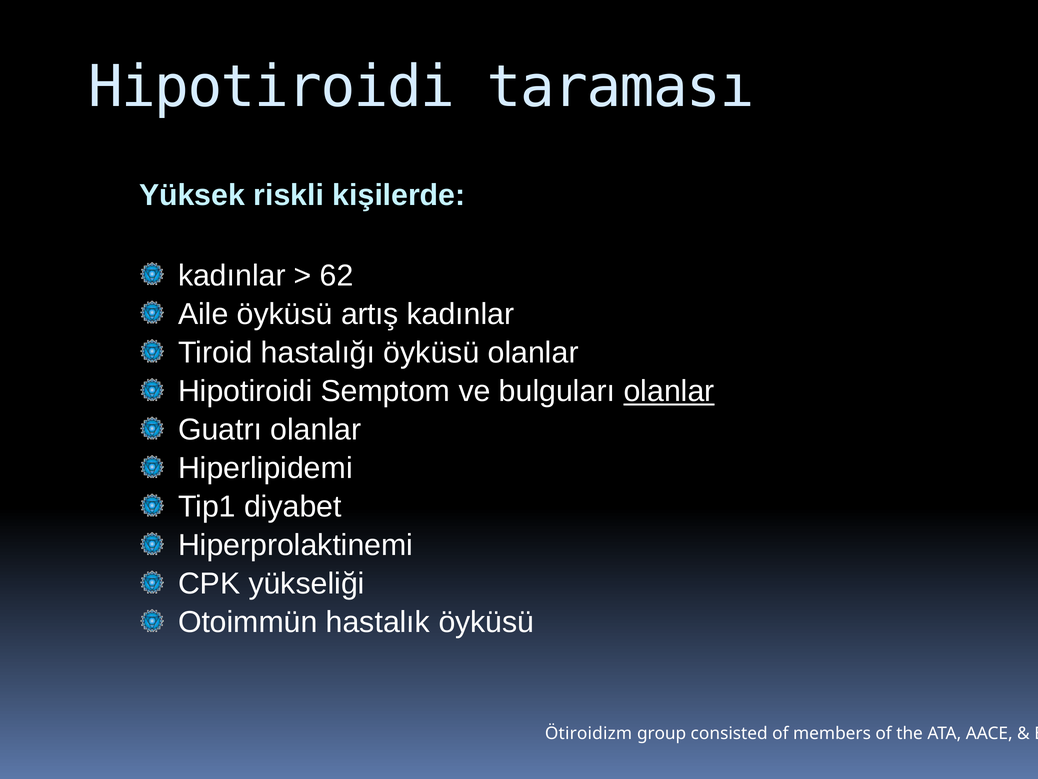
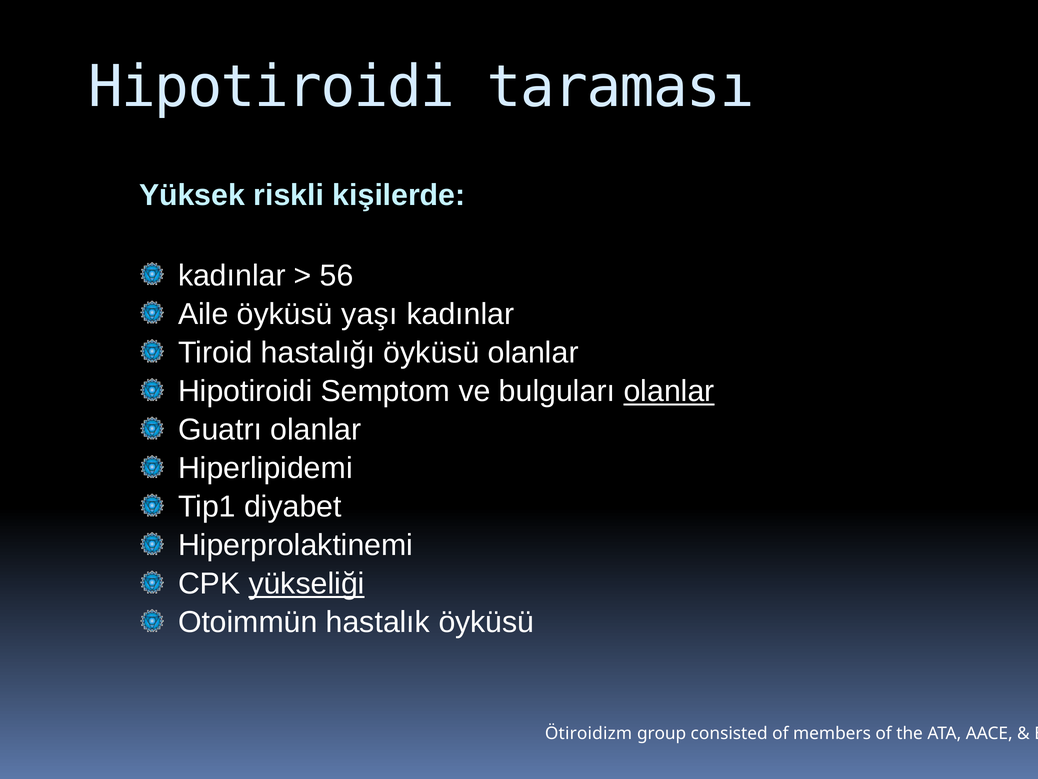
62: 62 -> 56 (337, 276)
artış: artış -> yaşı (370, 314)
yükseliği underline: none -> present (307, 584)
